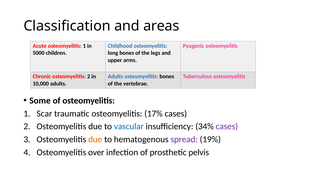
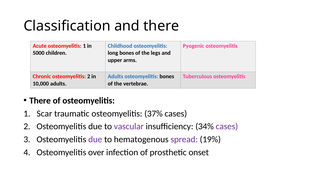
and areas: areas -> there (161, 26)
Some: Some -> There (40, 100)
17%: 17% -> 37% (154, 113)
vascular colour: blue -> purple (129, 126)
due colour: orange -> purple (95, 139)
pelvis: pelvis -> onset (199, 152)
